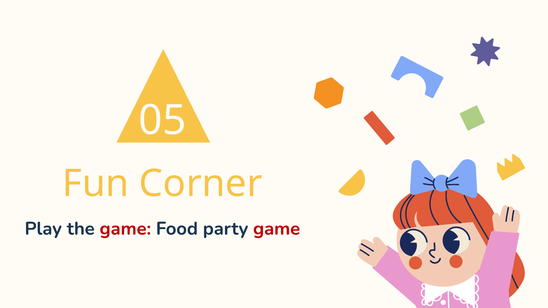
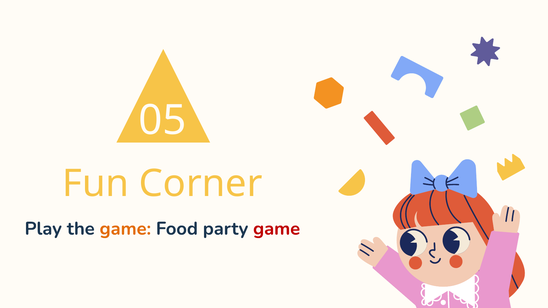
game colour: red -> orange (125, 229)
